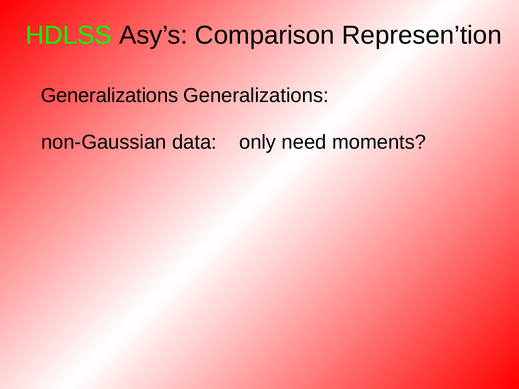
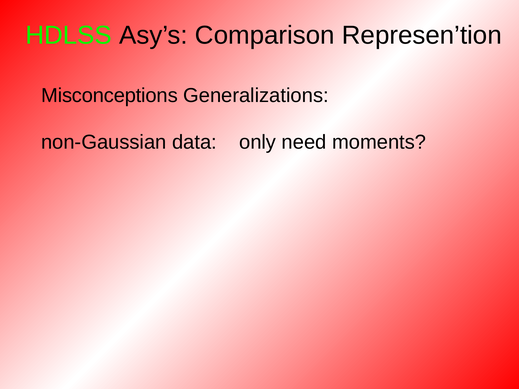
Generalizations: Generalizations -> Misconceptions (109, 95)
